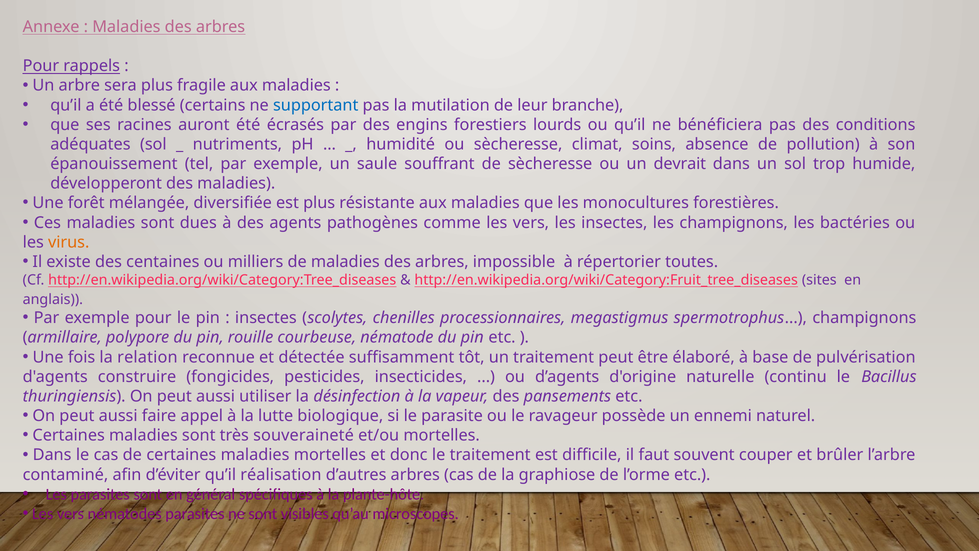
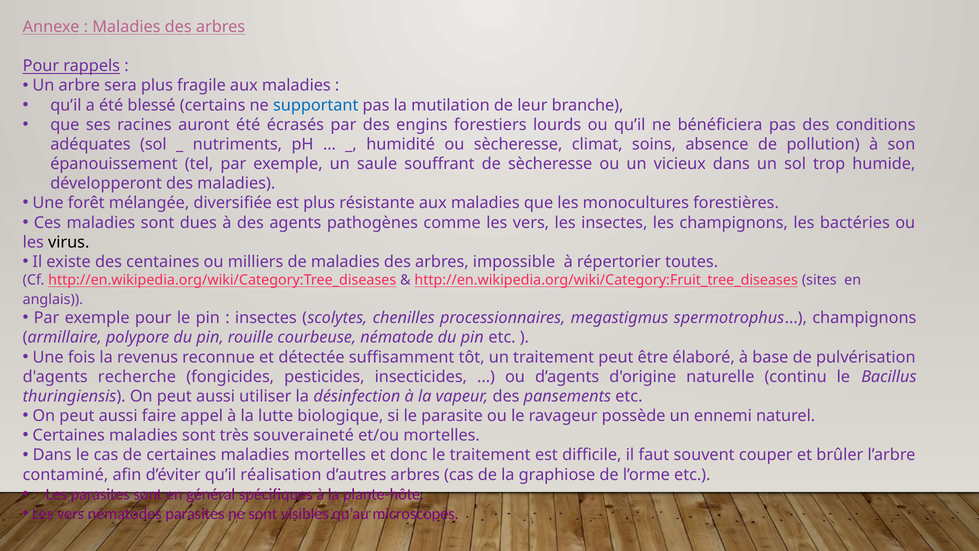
devrait: devrait -> vicieux (680, 164)
virus colour: orange -> black (69, 242)
relation: relation -> revenus (148, 357)
construire: construire -> recherche (137, 377)
